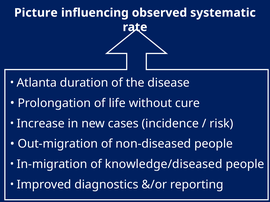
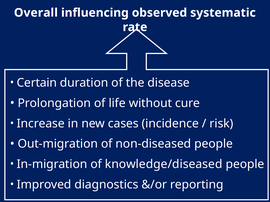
Picture: Picture -> Overall (36, 13)
Atlanta: Atlanta -> Certain (37, 83)
